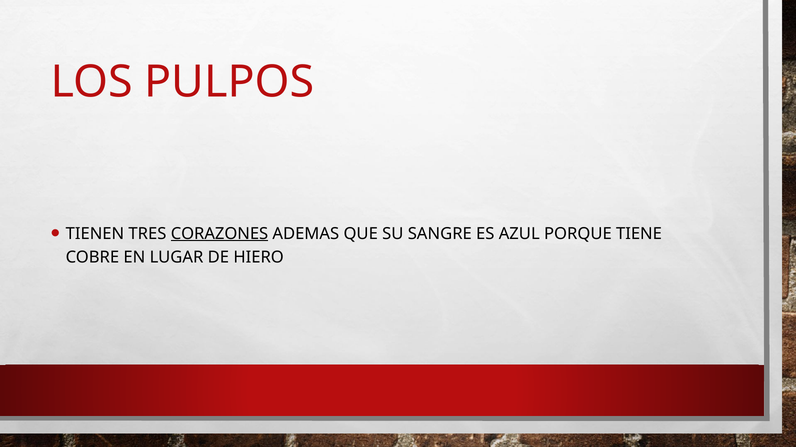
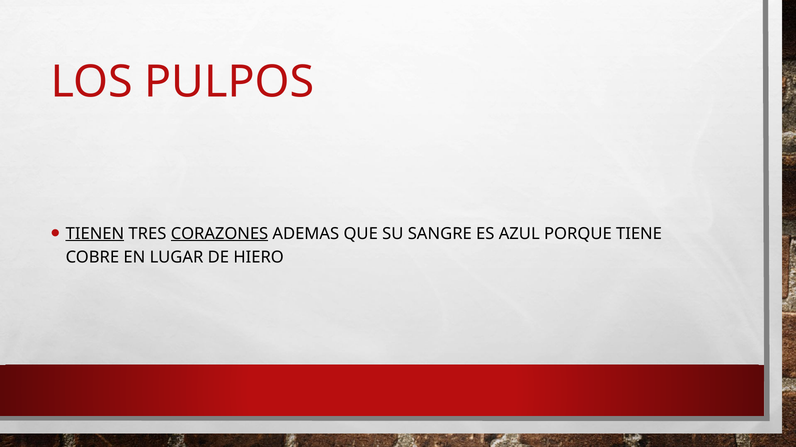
TIENEN underline: none -> present (95, 234)
